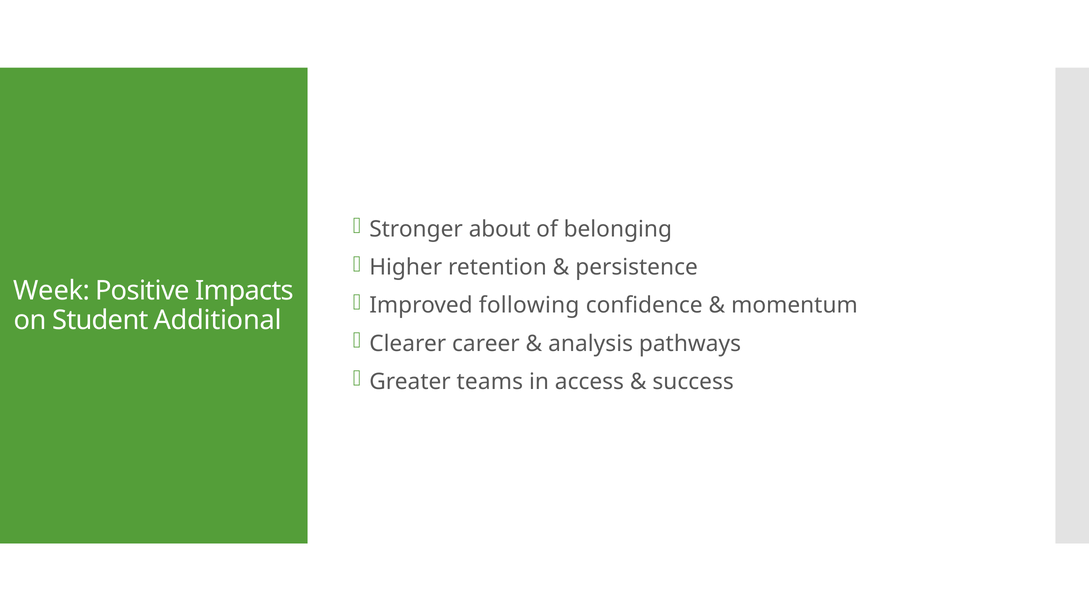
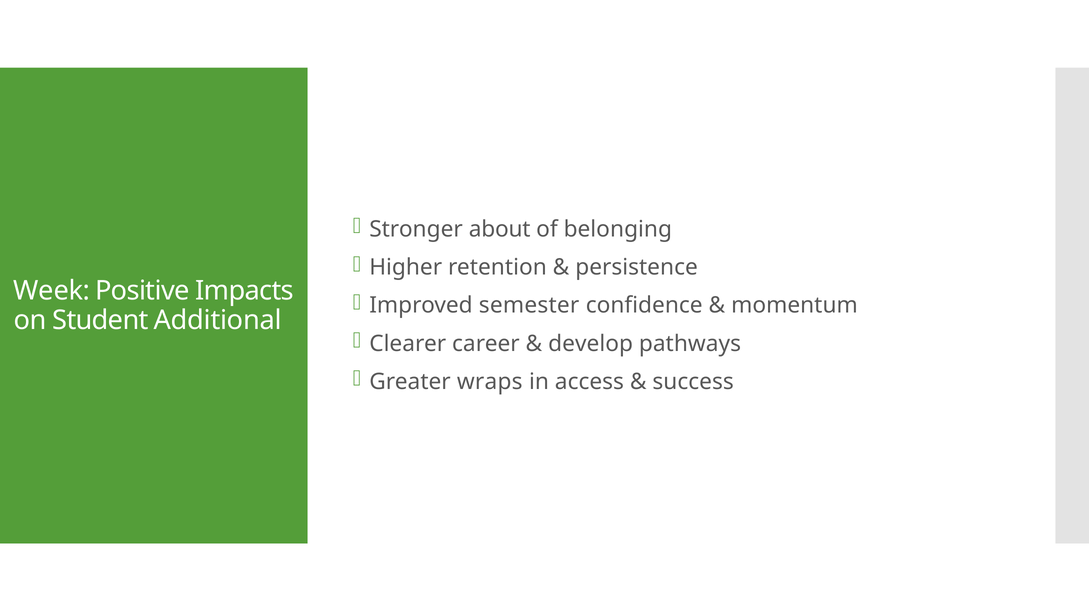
following: following -> semester (529, 306)
analysis: analysis -> develop (591, 344)
teams: teams -> wraps (490, 382)
